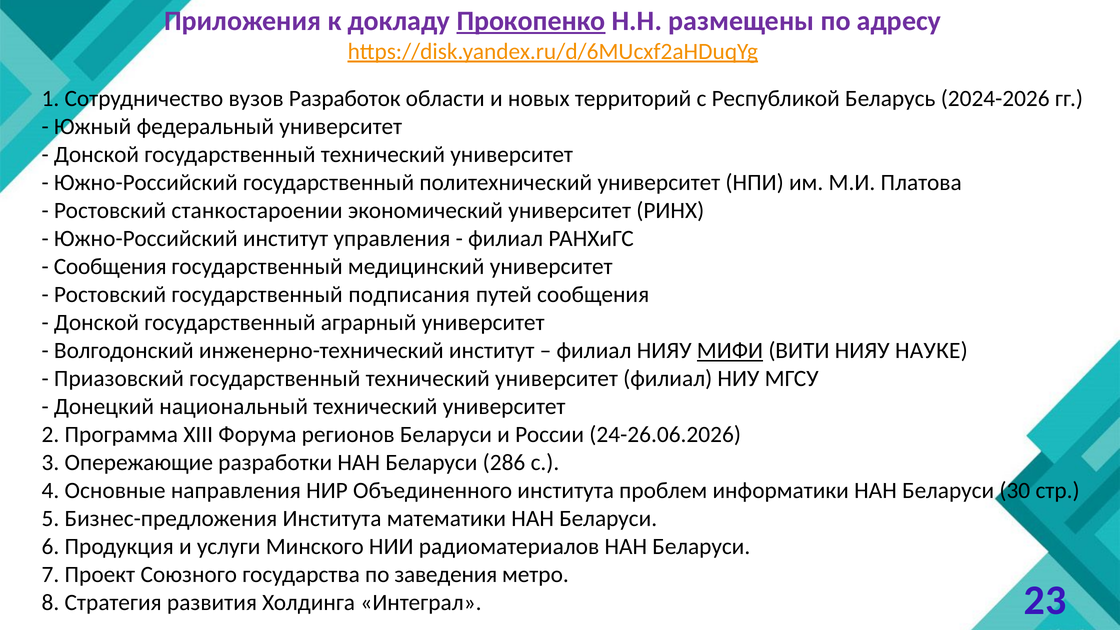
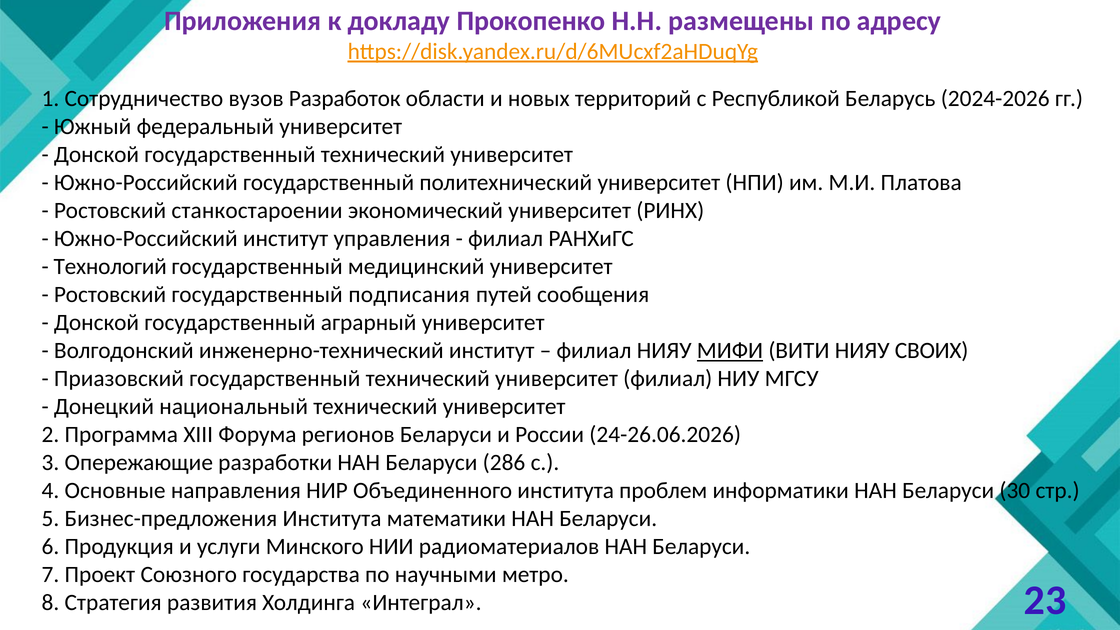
Прокопенко underline: present -> none (531, 21)
Сообщения: Сообщения -> Технологий (110, 267)
НАУКЕ: НАУКЕ -> СВОИХ (932, 351)
заведения: заведения -> научными (446, 575)
